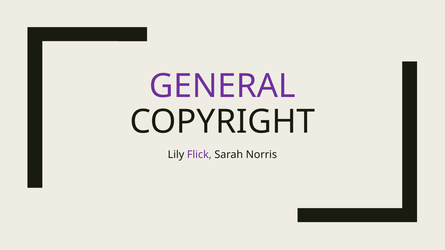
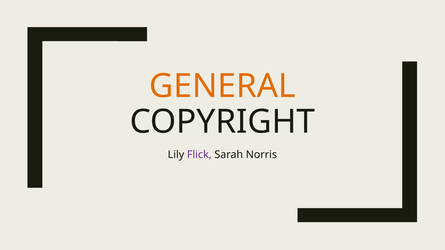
GENERAL colour: purple -> orange (222, 86)
